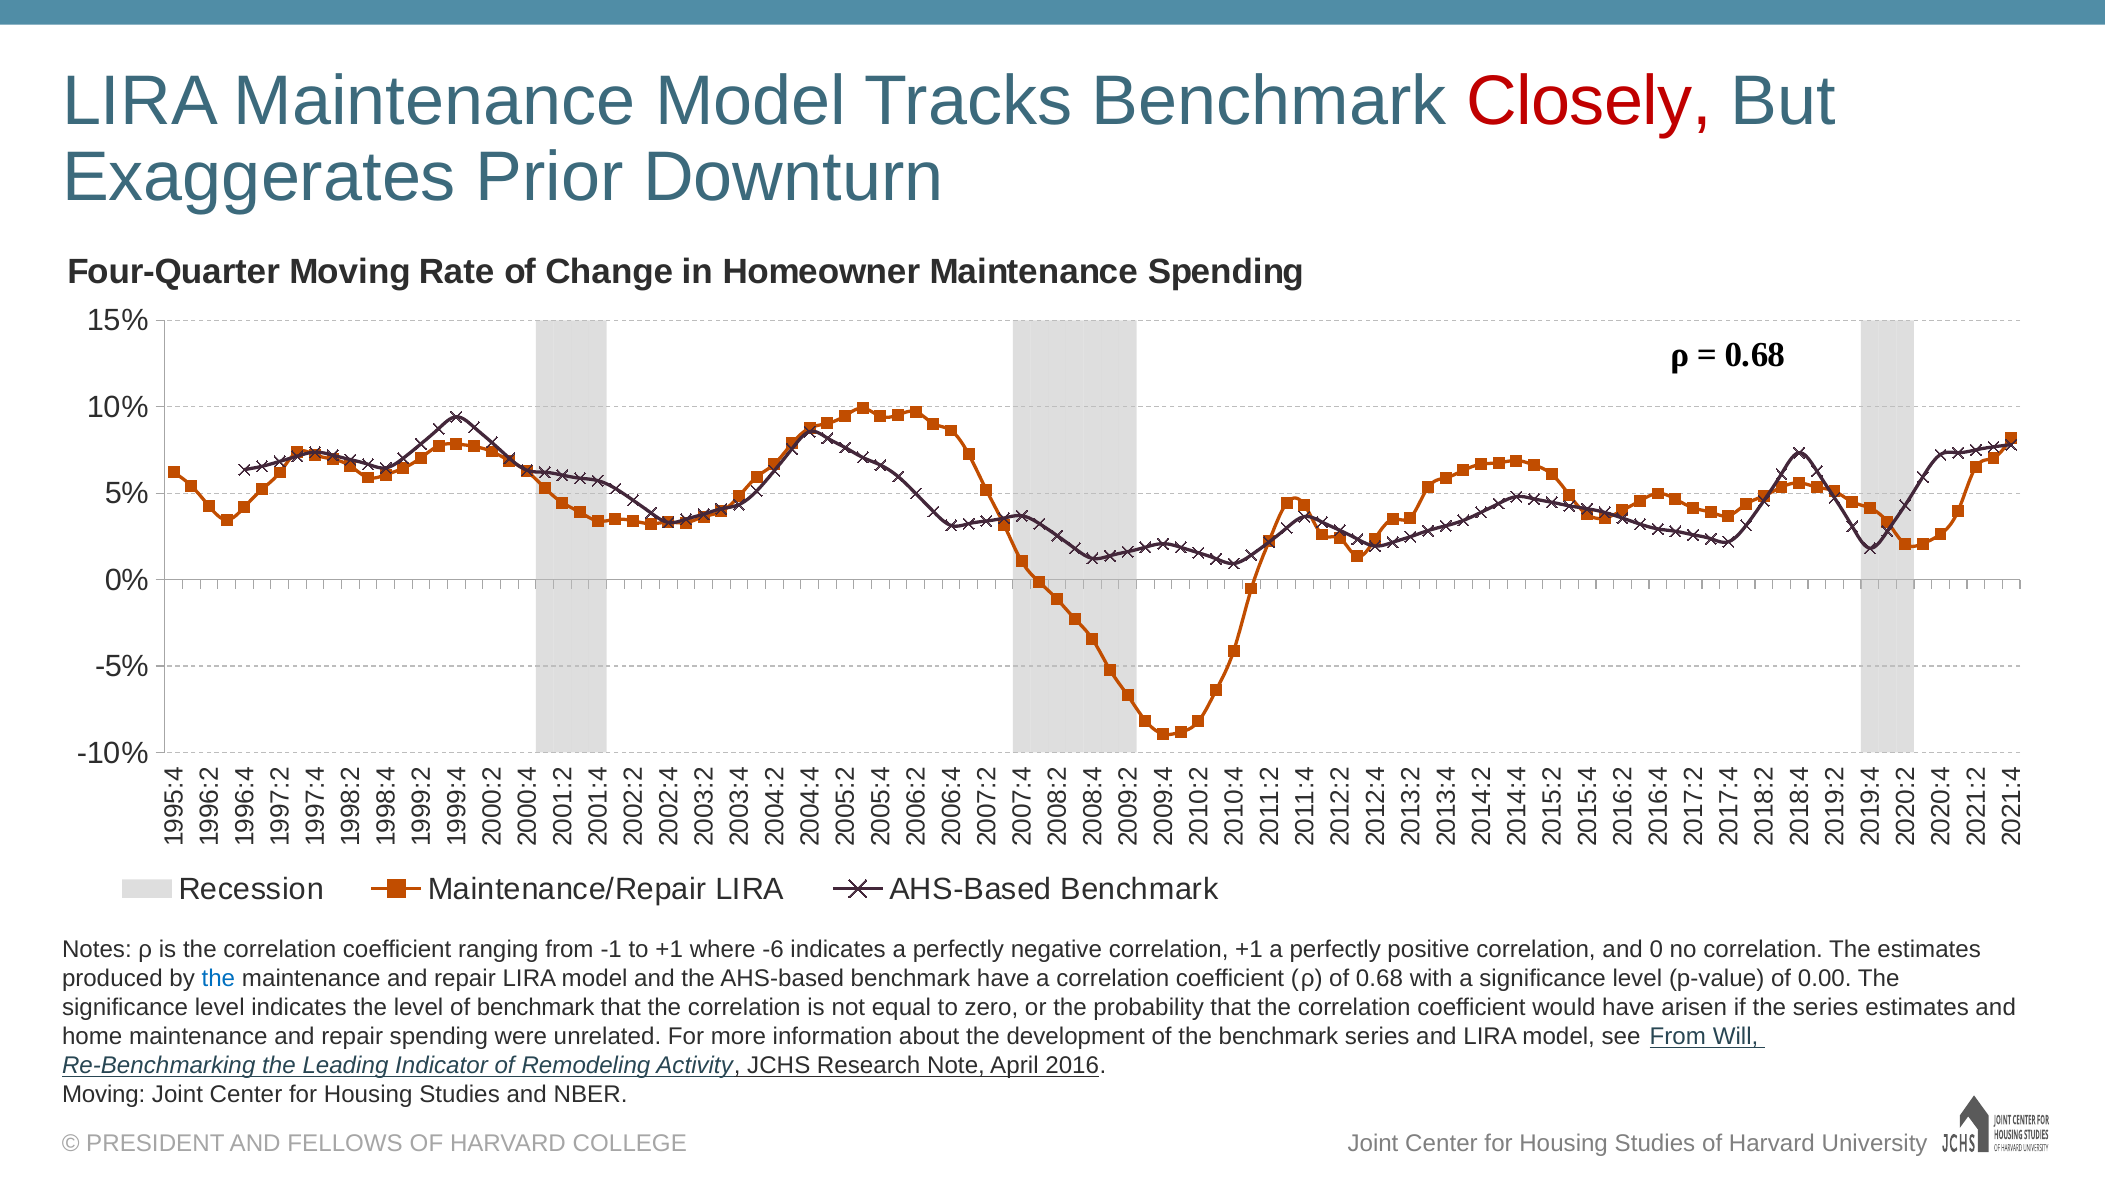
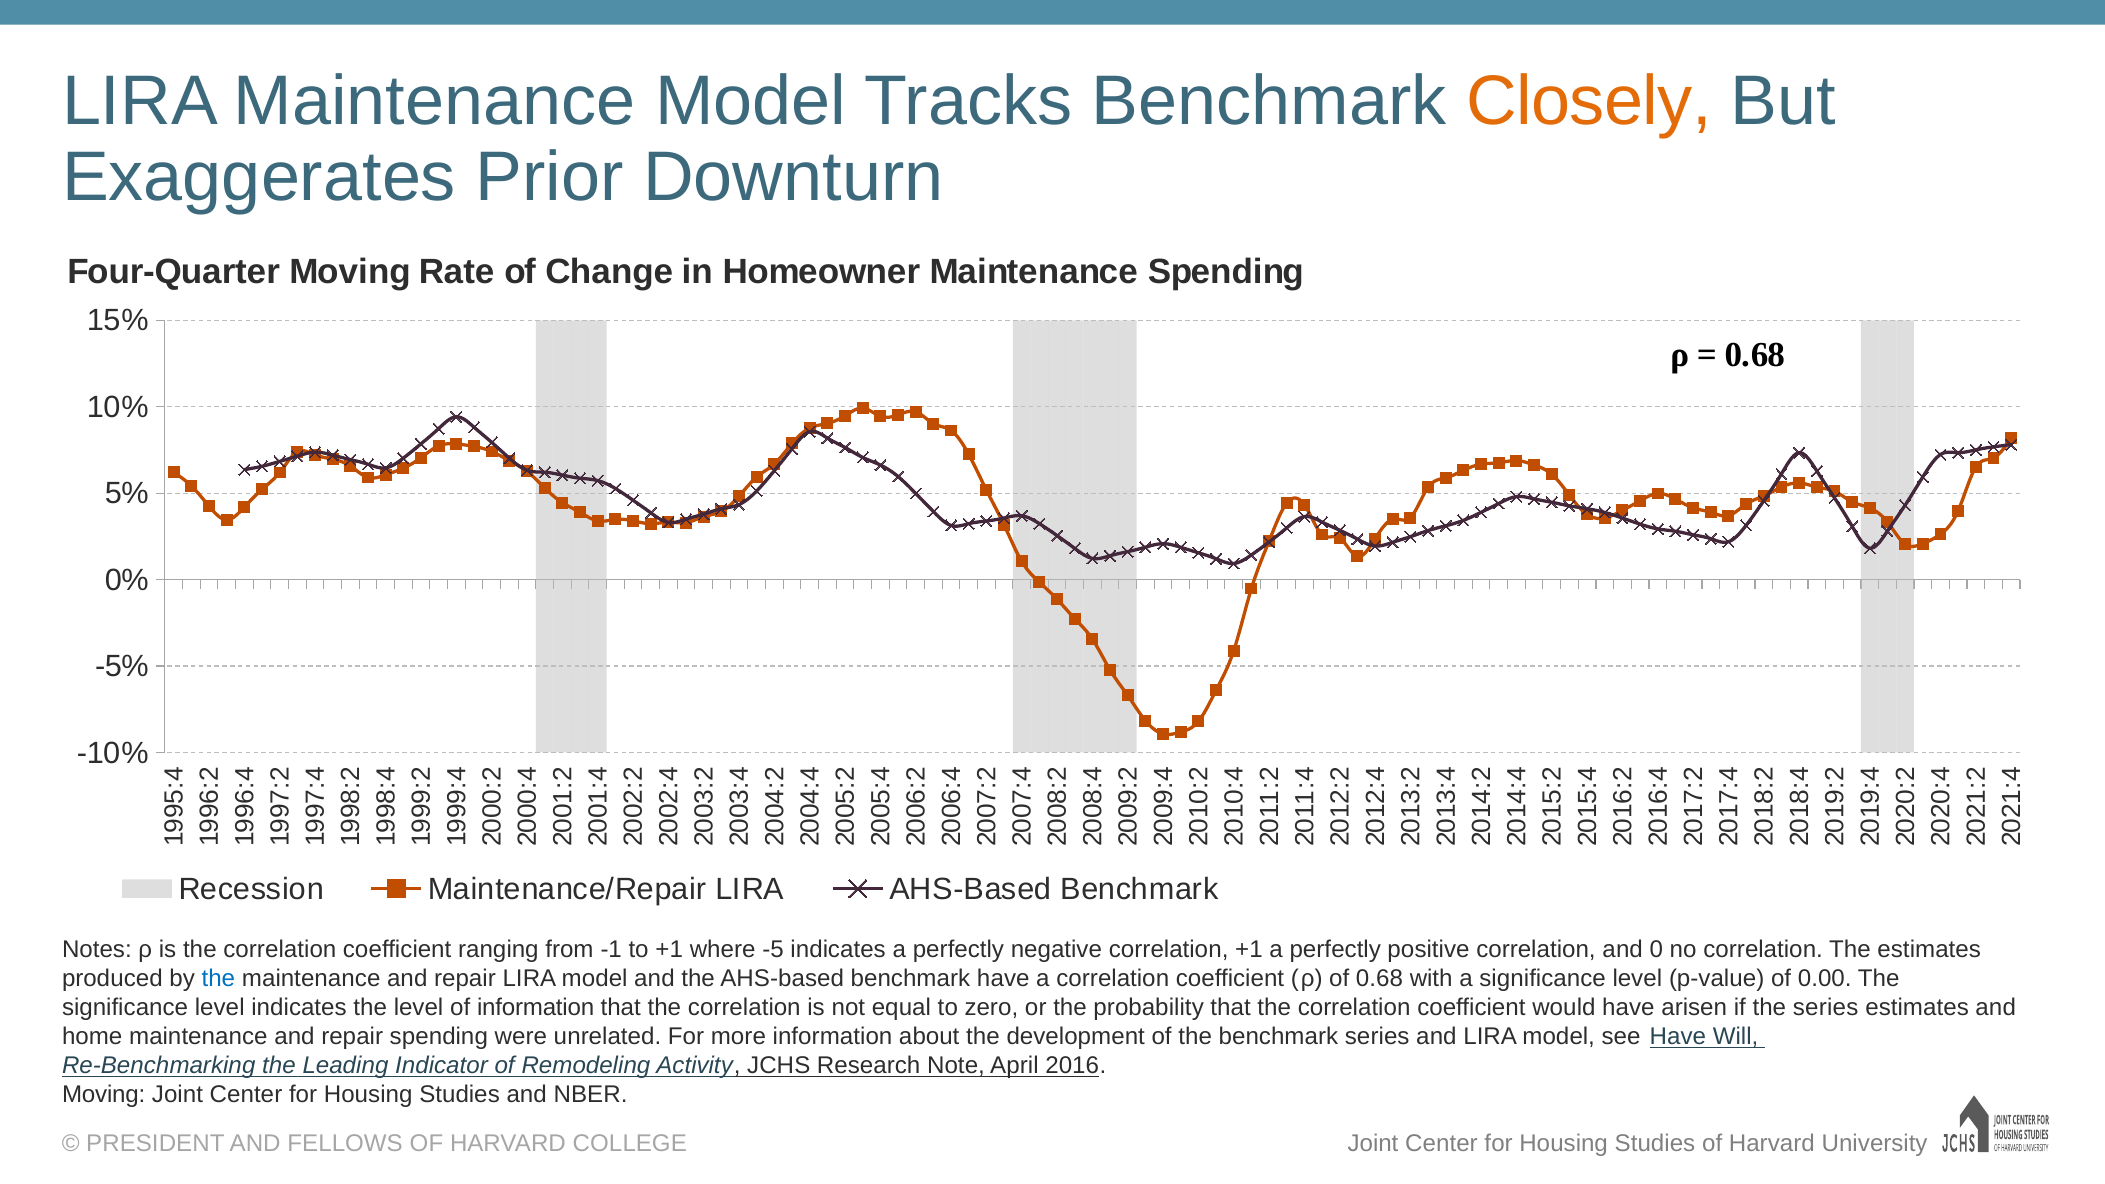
Closely colour: red -> orange (1589, 102)
-6: -6 -> -5 (773, 950)
of benchmark: benchmark -> information (536, 1008)
see From: From -> Have (1678, 1037)
